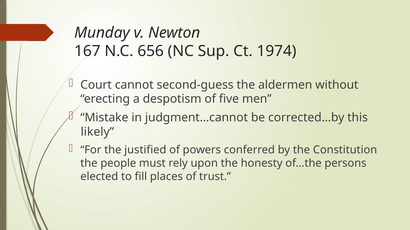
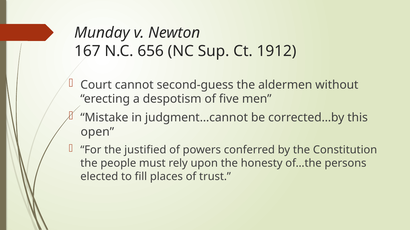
1974: 1974 -> 1912 (277, 51)
likely: likely -> open (97, 132)
